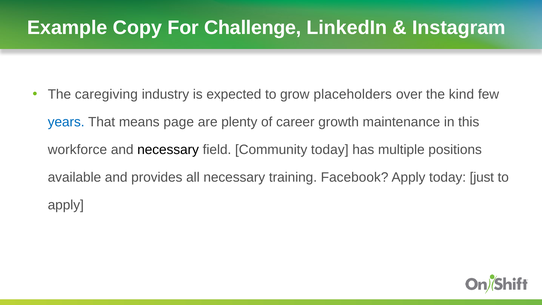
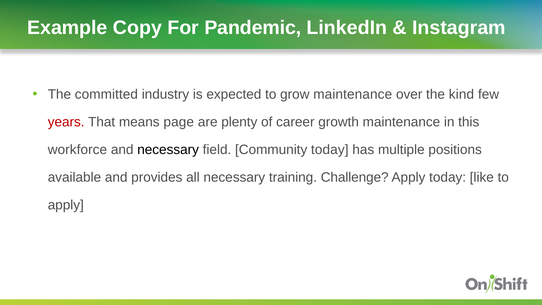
Challenge: Challenge -> Pandemic (253, 28)
caregiving: caregiving -> committed (106, 94)
grow placeholders: placeholders -> maintenance (353, 94)
years colour: blue -> red (66, 122)
Facebook: Facebook -> Challenge (355, 177)
just: just -> like (482, 177)
